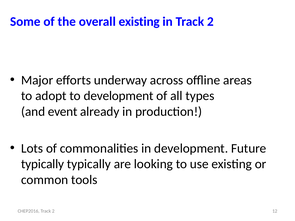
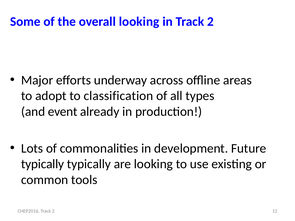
overall existing: existing -> looking (139, 22)
to development: development -> classification (118, 96)
